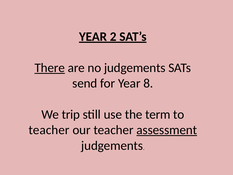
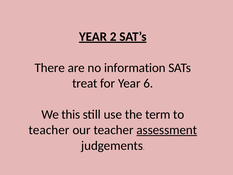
There underline: present -> none (50, 68)
no judgements: judgements -> information (135, 68)
send: send -> treat (85, 83)
8: 8 -> 6 (148, 83)
trip: trip -> this (71, 114)
